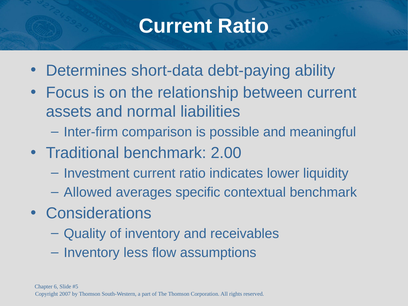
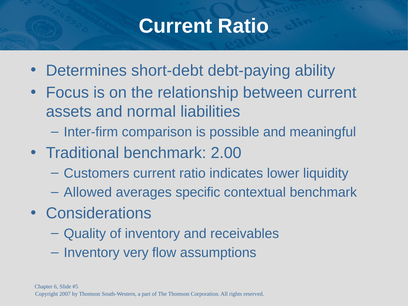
short-data: short-data -> short-debt (167, 70)
Investment: Investment -> Customers (97, 173)
less: less -> very (136, 253)
